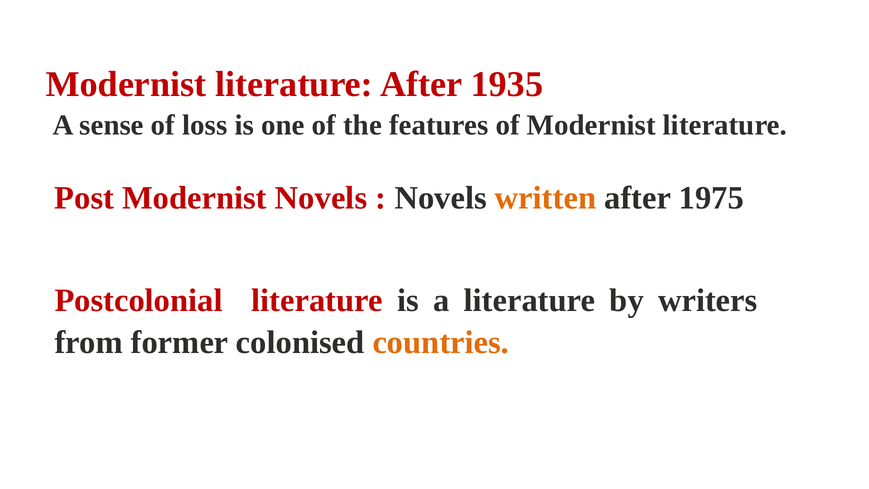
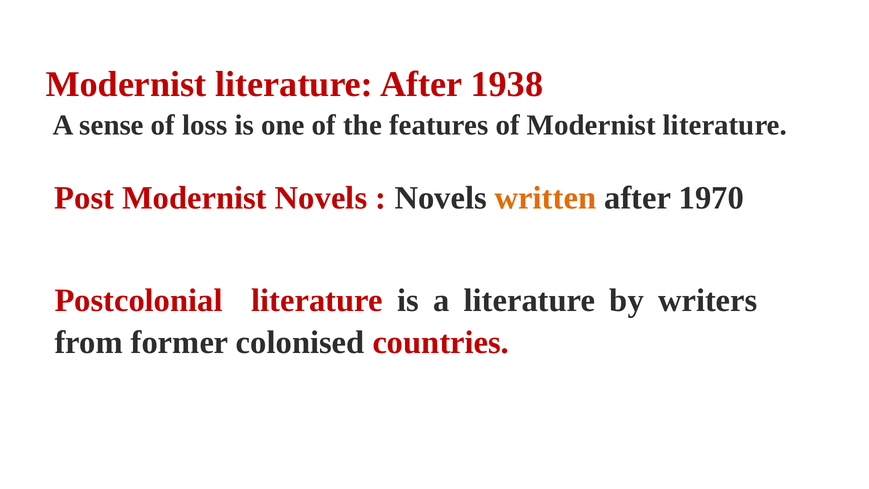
1935: 1935 -> 1938 (507, 84)
1975: 1975 -> 1970 (711, 198)
countries colour: orange -> red (441, 342)
